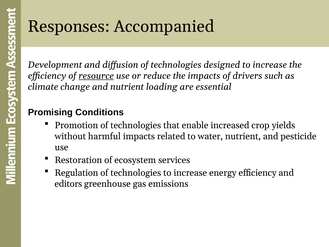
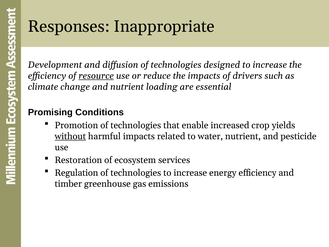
Accompanied: Accompanied -> Inappropriate (164, 26)
without underline: none -> present (70, 136)
editors: editors -> timber (68, 184)
